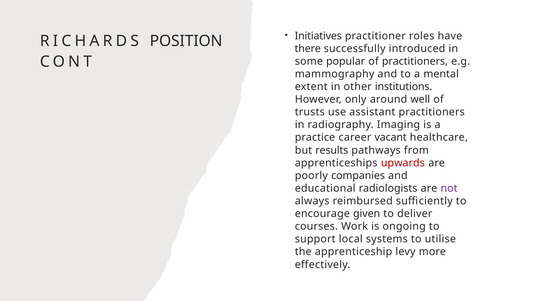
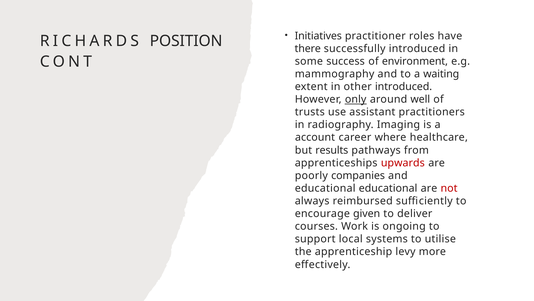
popular: popular -> success (346, 61)
of practitioners: practitioners -> environment (415, 61)
mental: mental -> waiting (441, 74)
other institutions: institutions -> introduced (404, 86)
only underline: none -> present (356, 99)
practice: practice -> account (315, 137)
vacant: vacant -> where (390, 137)
educational radiologists: radiologists -> educational (388, 188)
not colour: purple -> red (449, 188)
